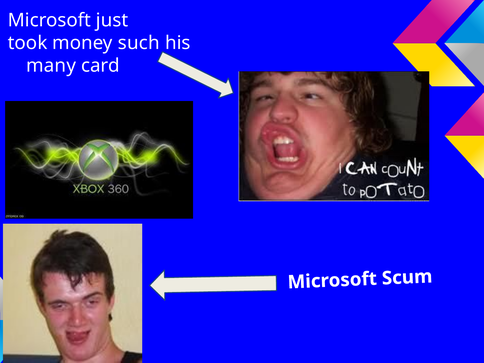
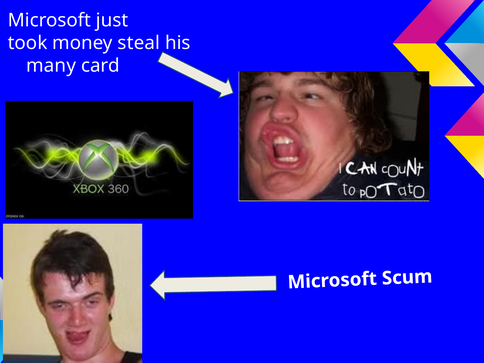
such: such -> steal (139, 43)
